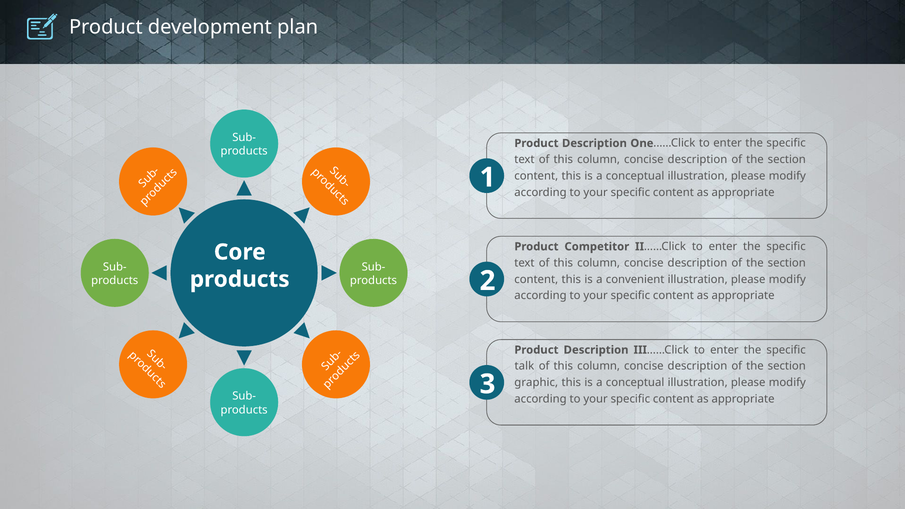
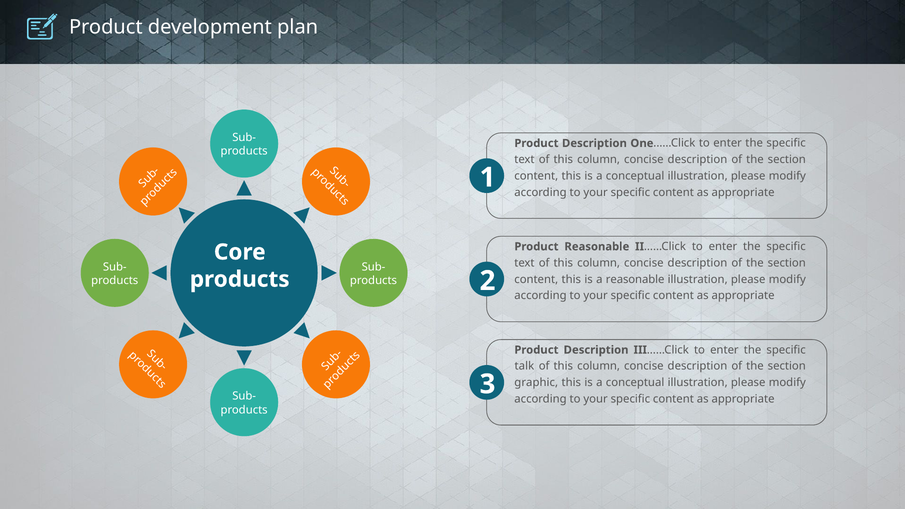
Product Competitor: Competitor -> Reasonable (597, 247)
a convenient: convenient -> reasonable (635, 279)
